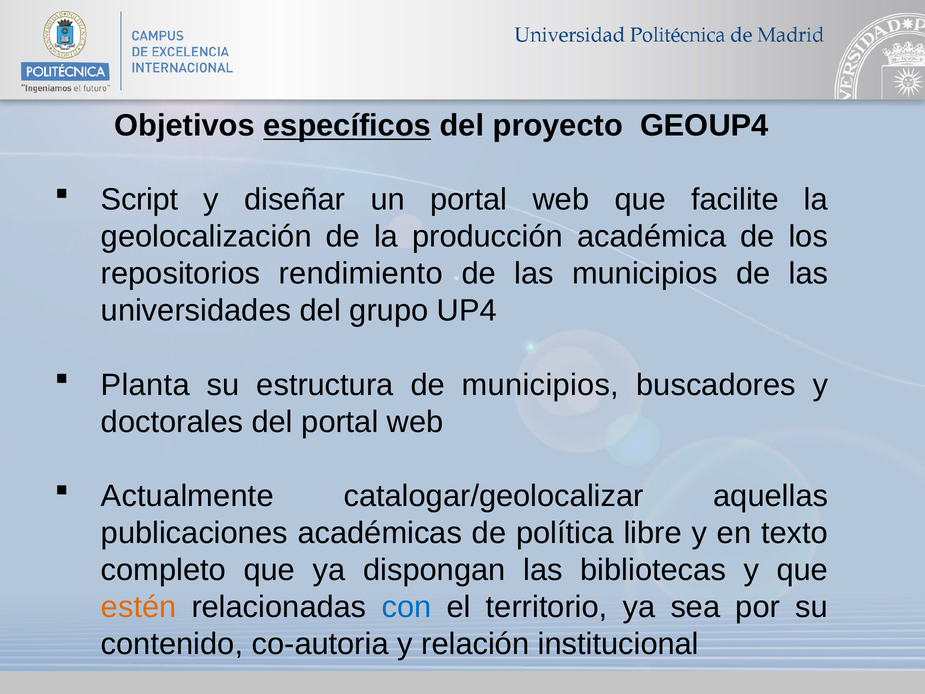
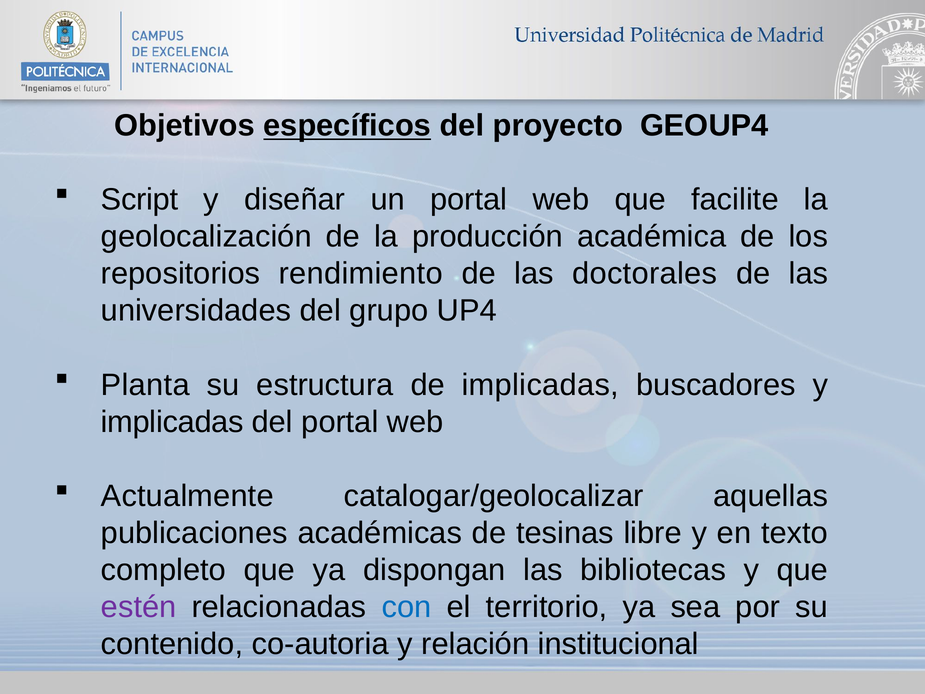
las municipios: municipios -> doctorales (645, 274)
de municipios: municipios -> implicadas (540, 385)
doctorales: doctorales -> implicadas (172, 422)
política: política -> tesinas (565, 533)
estén colour: orange -> purple (139, 607)
